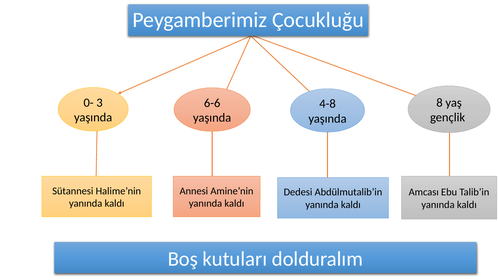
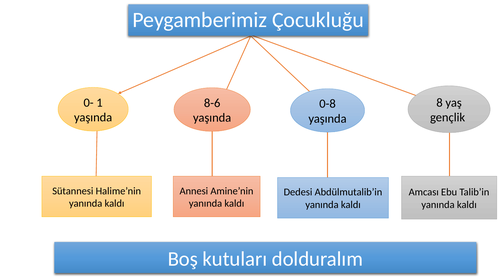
3: 3 -> 1 (100, 103)
6-6: 6-6 -> 8-6 (212, 103)
4-8: 4-8 -> 0-8 (328, 104)
